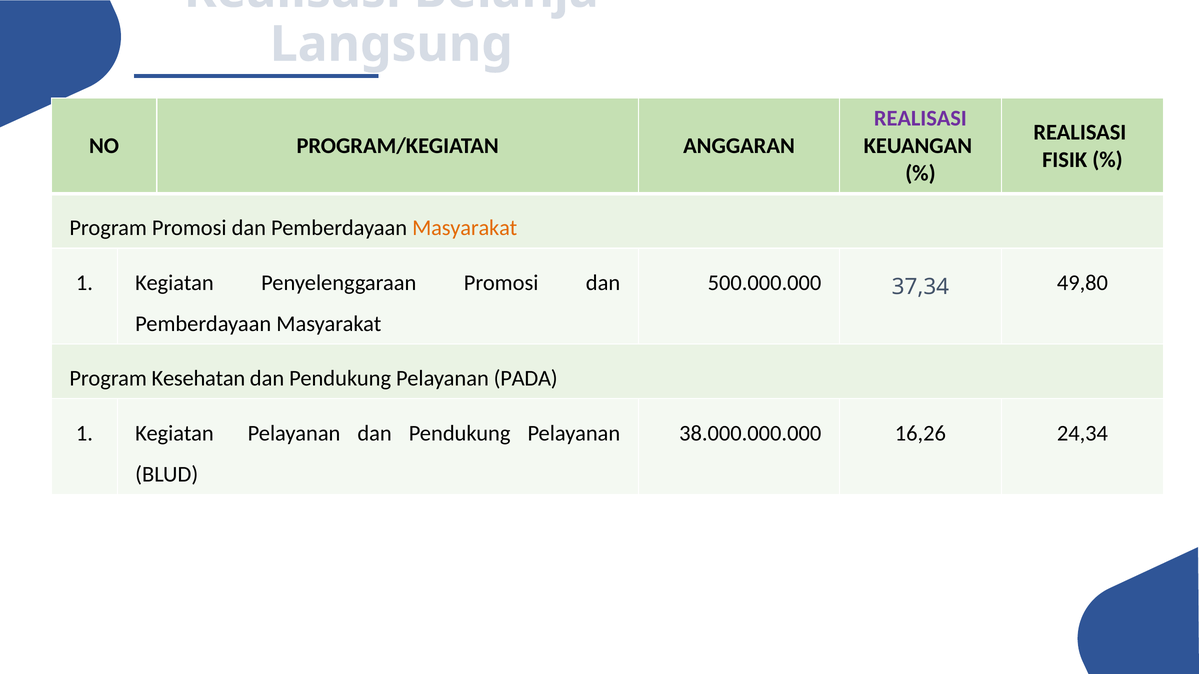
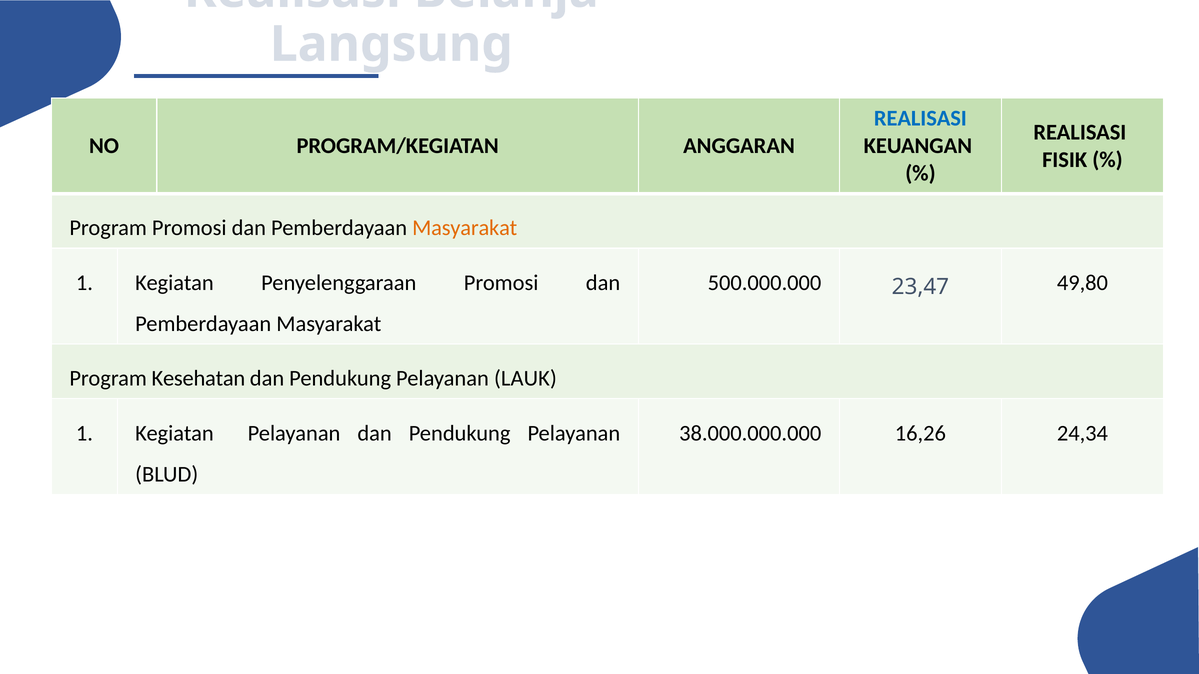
REALISASI colour: purple -> blue (920, 119)
37,34: 37,34 -> 23,47 (920, 287)
PADA: PADA -> LAUK (525, 379)
